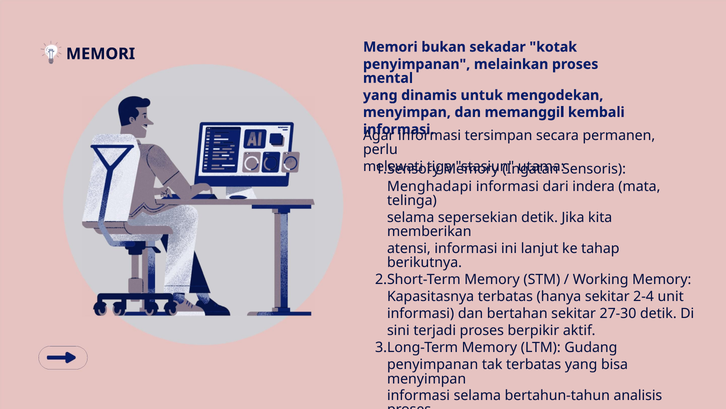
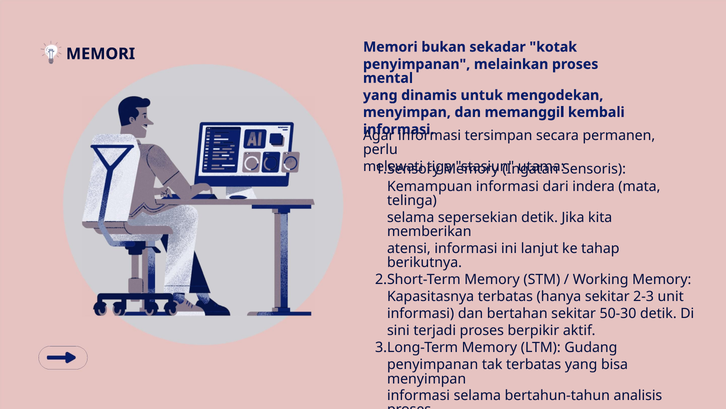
Menghadapi: Menghadapi -> Kemampuan (430, 186)
2-4: 2-4 -> 2-3 (644, 296)
27-30: 27-30 -> 50-30 (618, 313)
